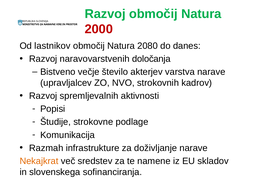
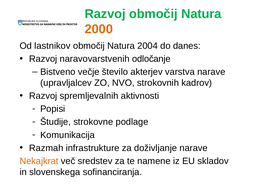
2000 colour: red -> orange (99, 29)
2080: 2080 -> 2004 (148, 46)
določanja: določanja -> odločanje (151, 59)
